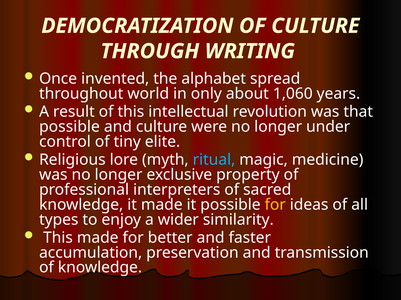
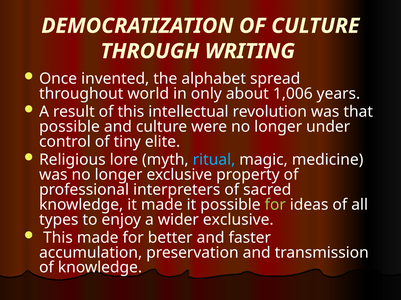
1,060: 1,060 -> 1,006 (293, 94)
for colour: yellow -> light green (275, 205)
wider similarity: similarity -> exclusive (238, 220)
